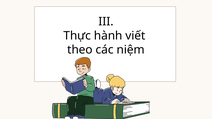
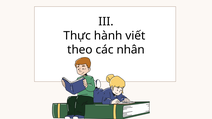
niệm: niệm -> nhân (131, 50)
